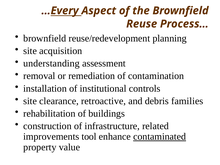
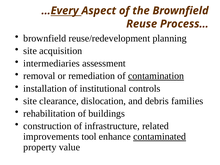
understanding: understanding -> intermediaries (51, 63)
contamination underline: none -> present (156, 76)
retroactive: retroactive -> dislocation (104, 101)
